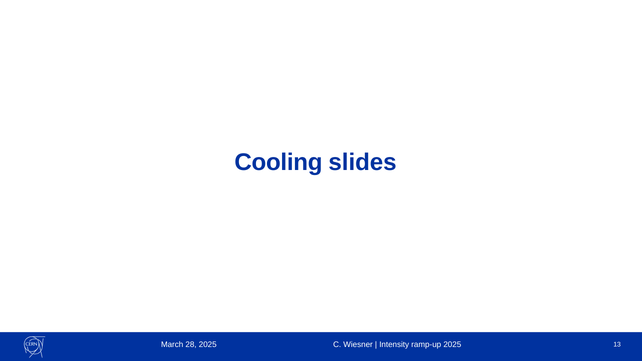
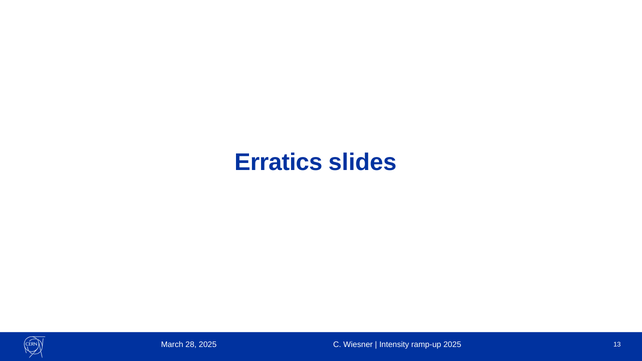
Cooling: Cooling -> Erratics (278, 162)
